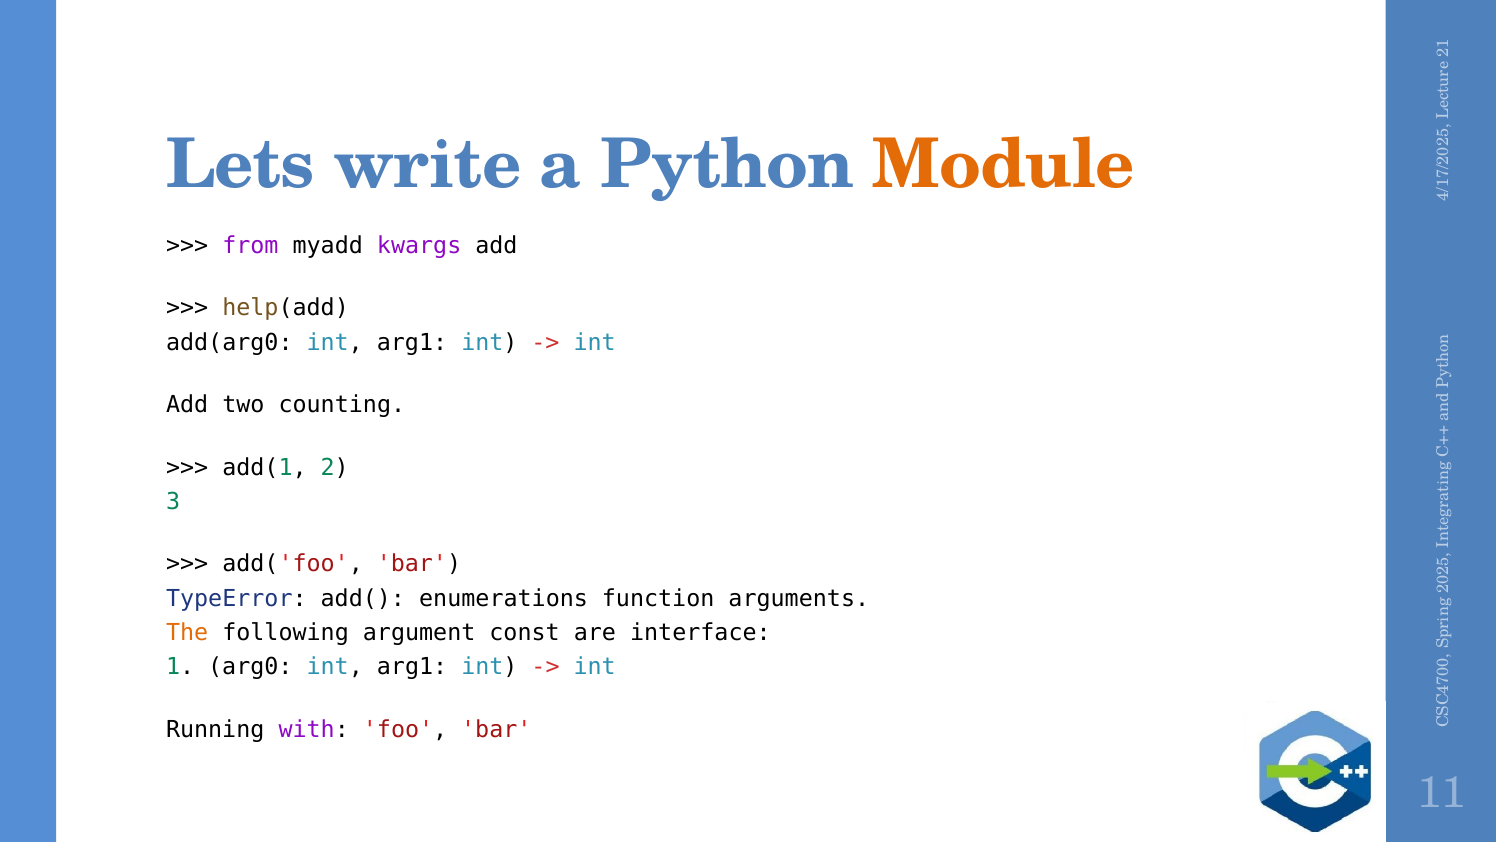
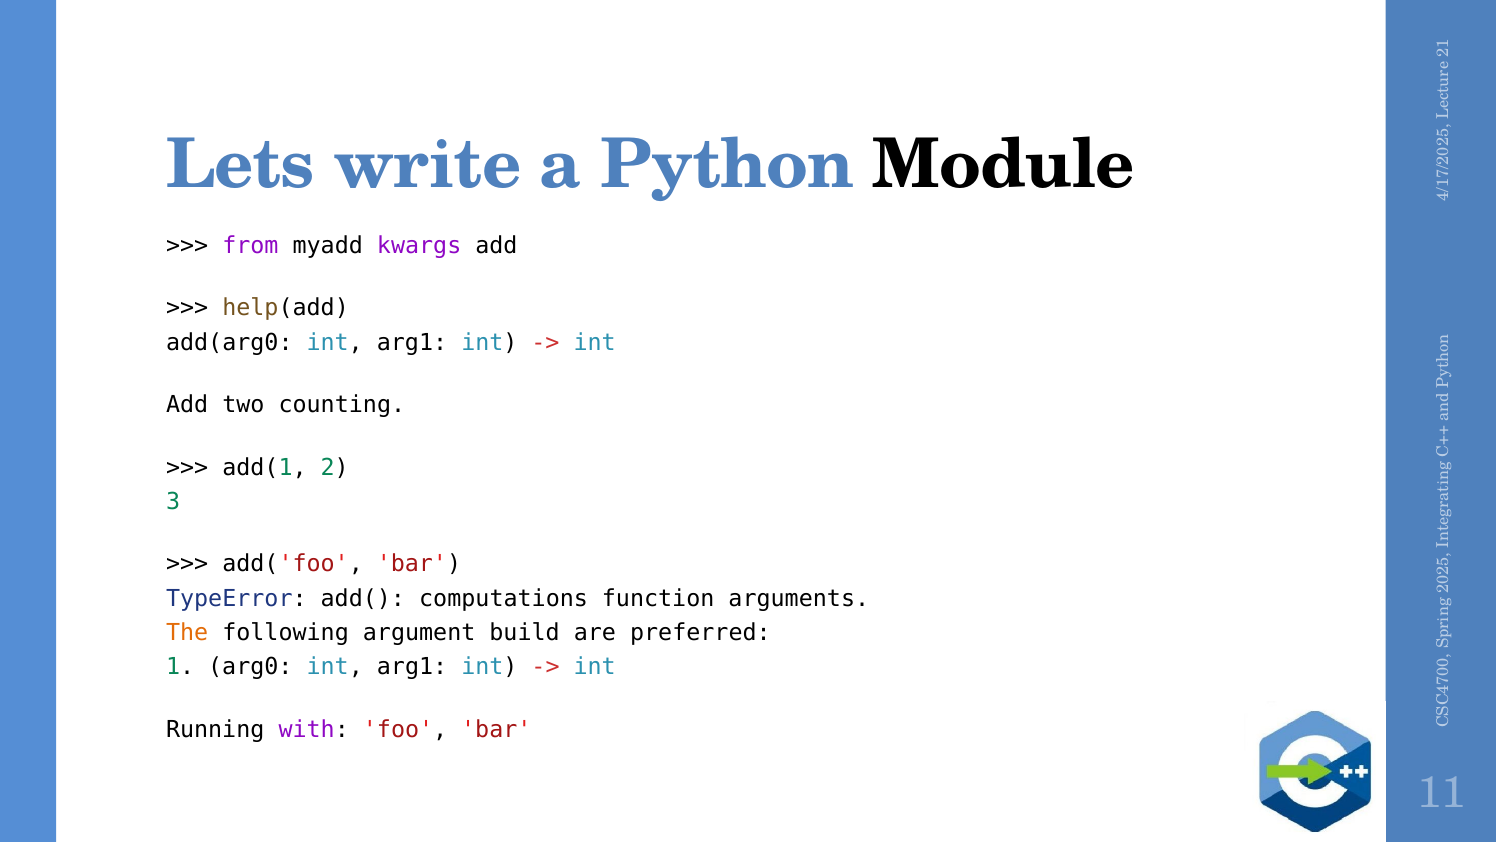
Module colour: orange -> black (1004, 164)
enumerations: enumerations -> computations (504, 598)
const: const -> build (525, 632)
interface: interface -> preferred (700, 632)
